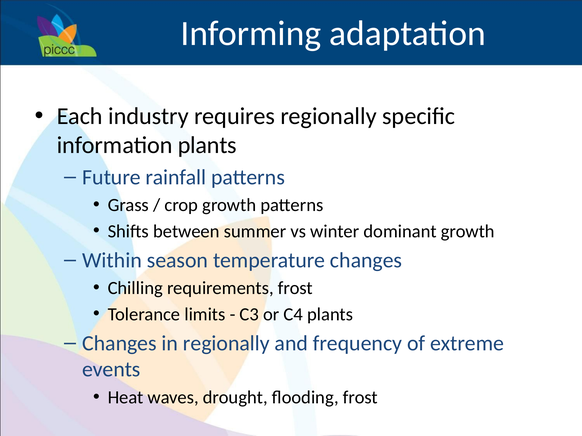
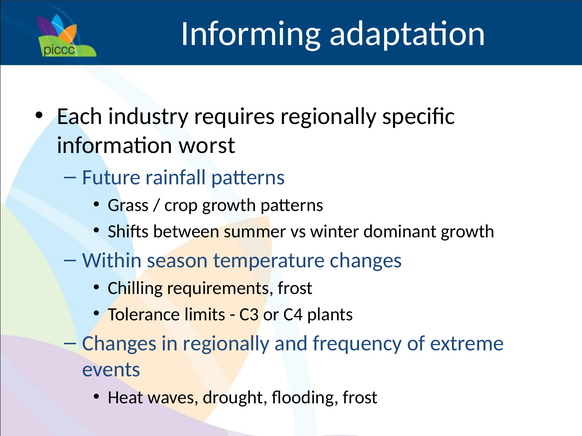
information plants: plants -> worst (207, 145)
